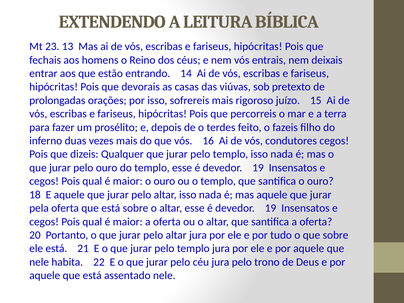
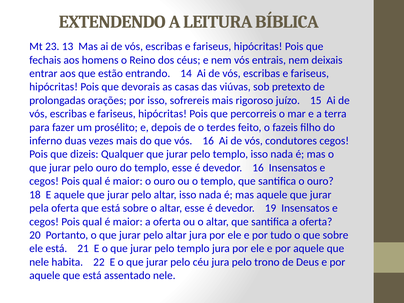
19: 19 -> 16 (258, 168)
